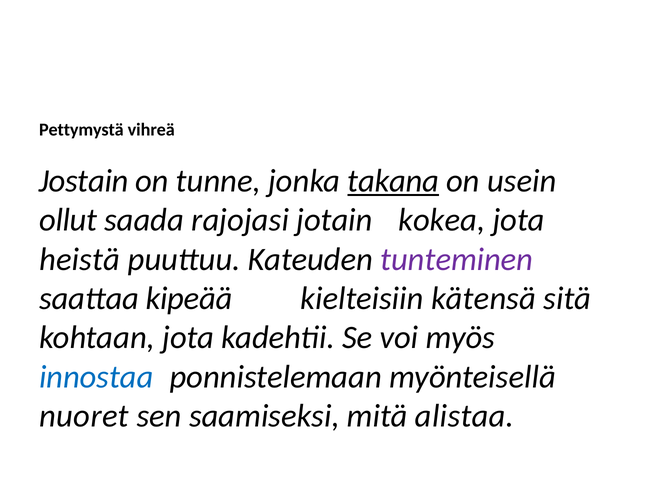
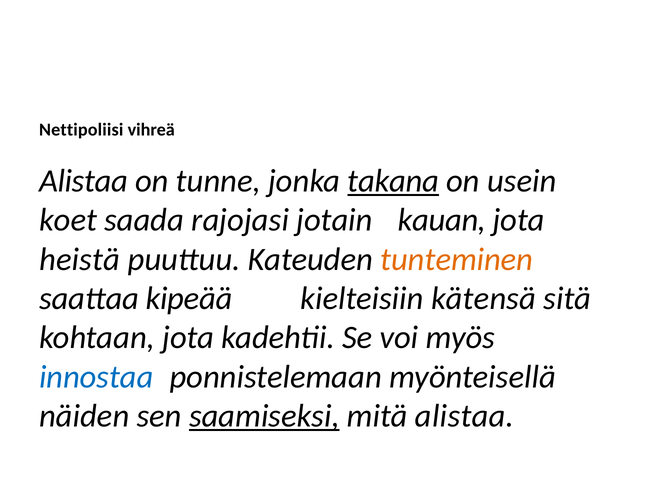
Pettymystä: Pettymystä -> Nettipoliisi (81, 130)
Jostain: Jostain -> Alistaa (84, 181)
ollut: ollut -> koet (68, 220)
kokea: kokea -> kauan (442, 220)
tunteminen colour: purple -> orange (457, 259)
nuoret: nuoret -> näiden (84, 416)
saamiseksi underline: none -> present (264, 416)
